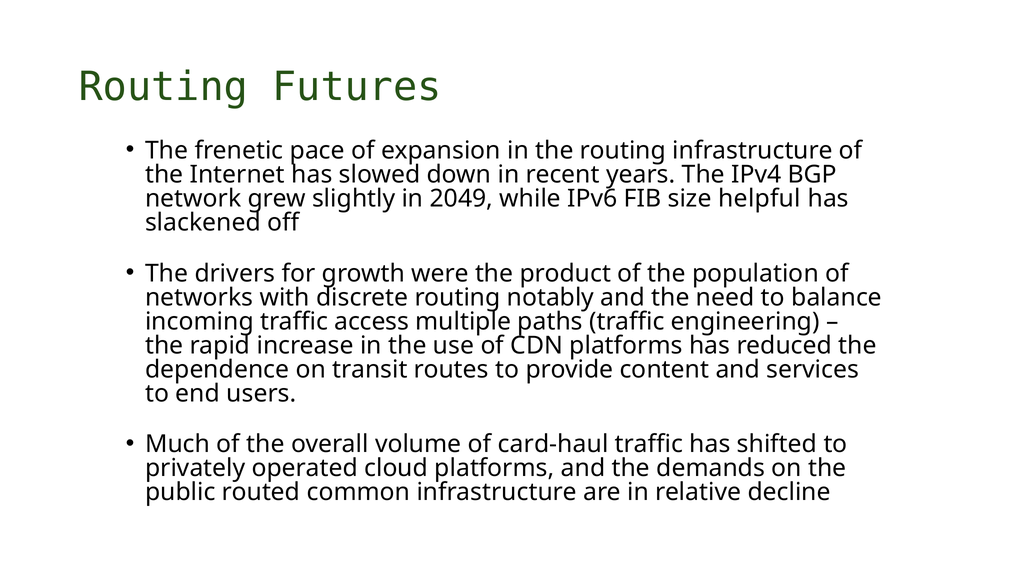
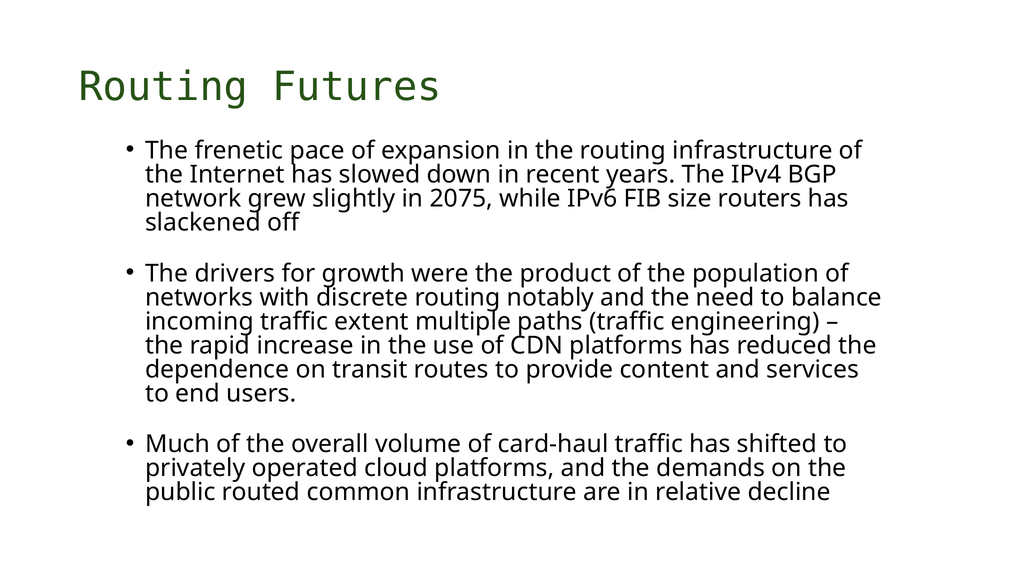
2049: 2049 -> 2075 (461, 199)
helpful: helpful -> routers (760, 199)
access: access -> extent (372, 322)
